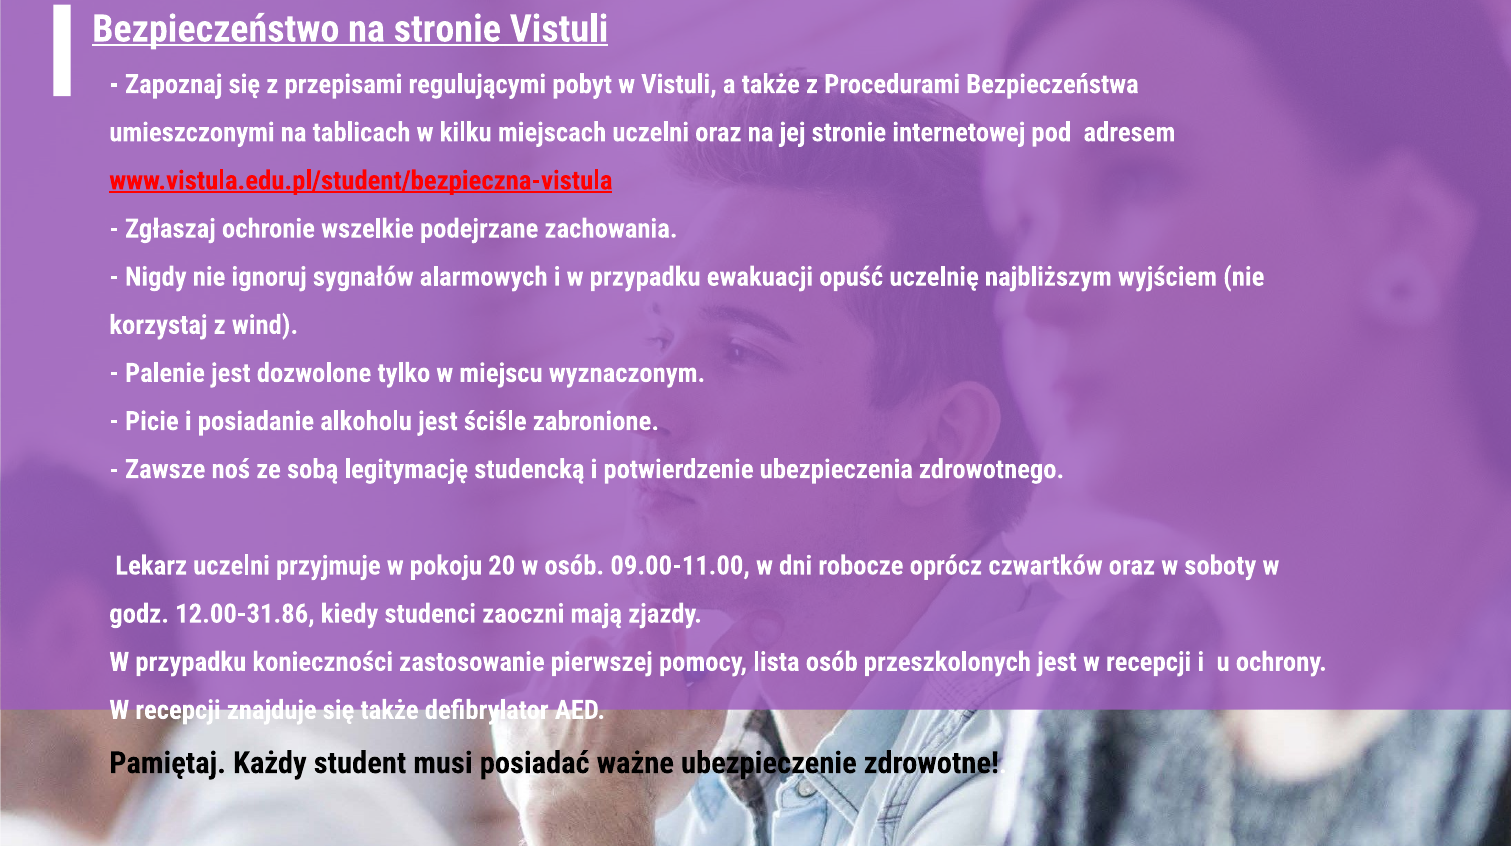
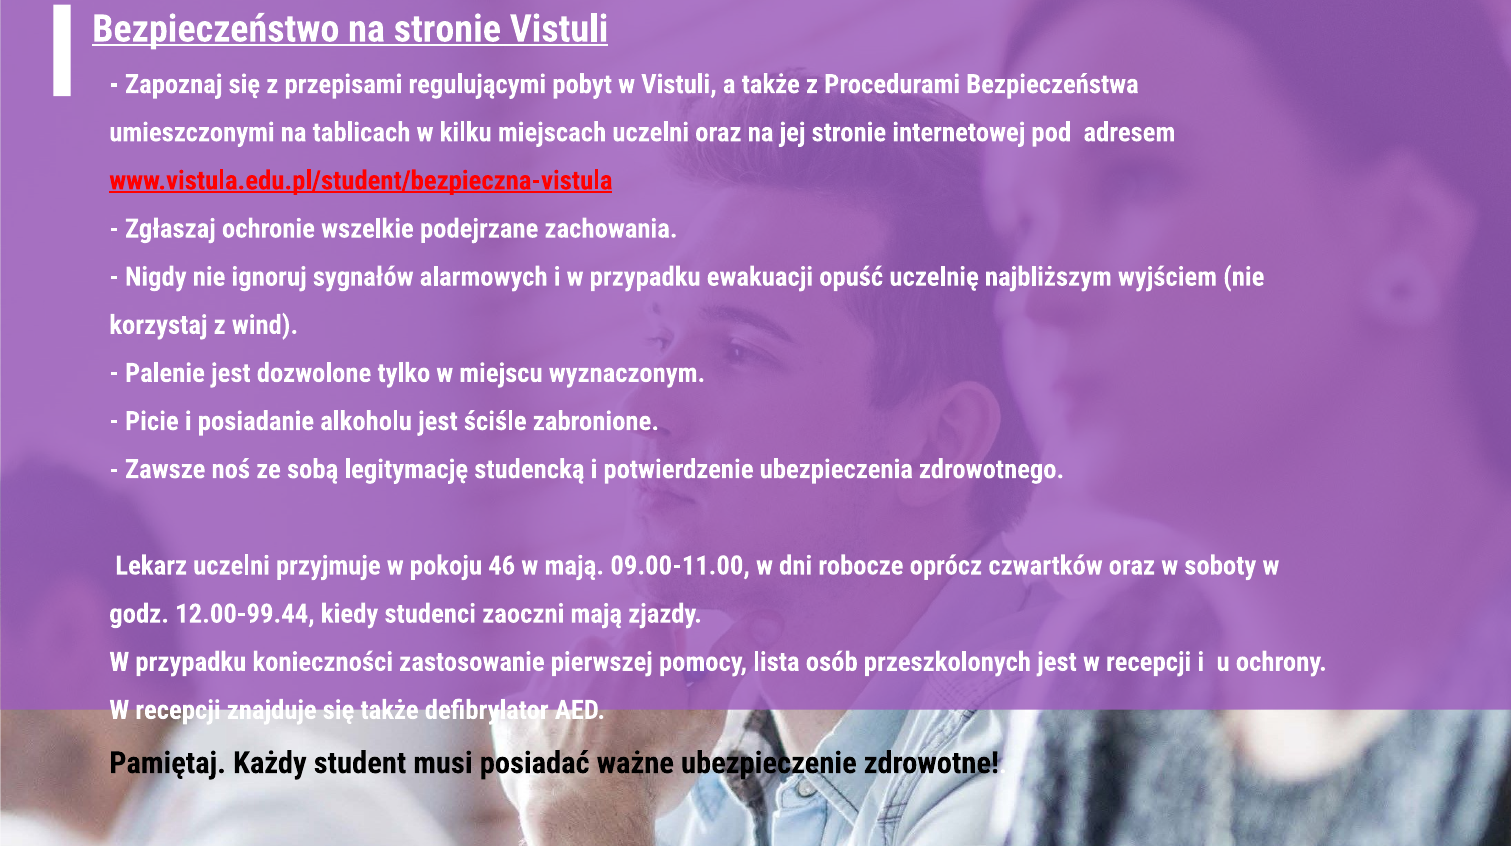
20: 20 -> 46 (502, 566)
w osób: osób -> mają (574, 566)
12.00-31.86: 12.00-31.86 -> 12.00-99.44 (245, 614)
